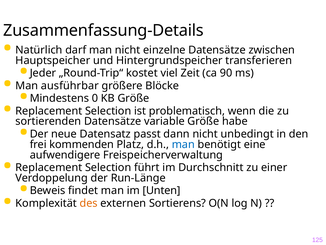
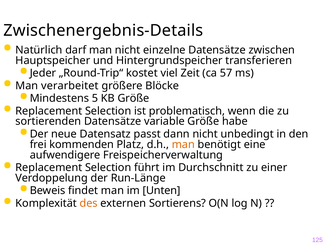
Zusammenfassung-Details: Zusammenfassung-Details -> Zwischenergebnis-Details (103, 30)
90: 90 -> 57 (226, 73)
ausführbar: ausführbar -> verarbeitet (70, 85)
0: 0 -> 5 (95, 98)
man colour: blue -> orange (183, 144)
